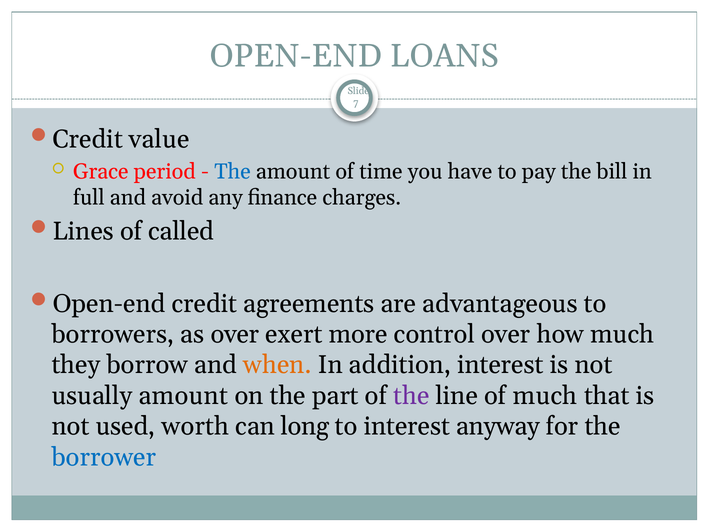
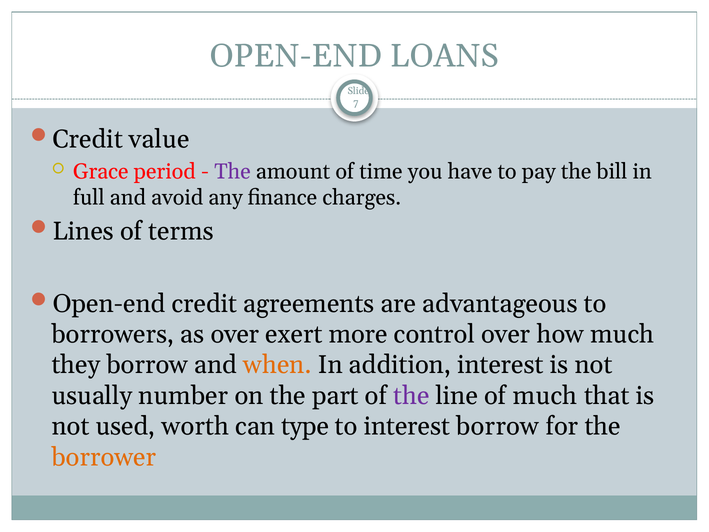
The colour: blue -> purple (233, 171)
called: called -> terms (181, 231)
usually amount: amount -> number (183, 396)
long: long -> type (305, 426)
interest anyway: anyway -> borrow (498, 426)
borrower colour: blue -> orange (104, 457)
